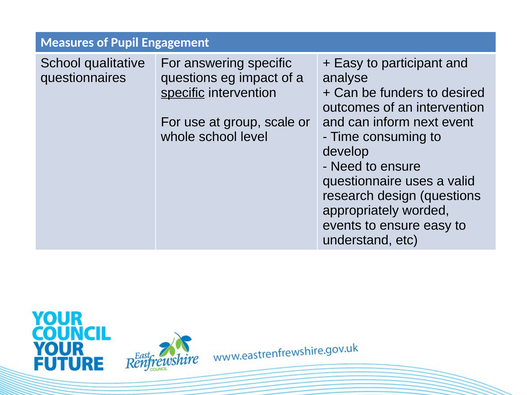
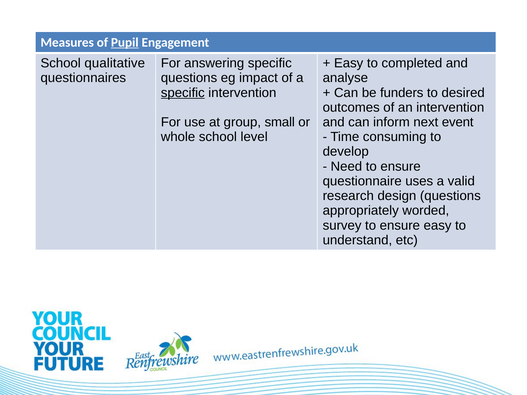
Pupil underline: none -> present (125, 42)
participant: participant -> completed (412, 63)
scale: scale -> small (280, 122)
events: events -> survey (342, 225)
